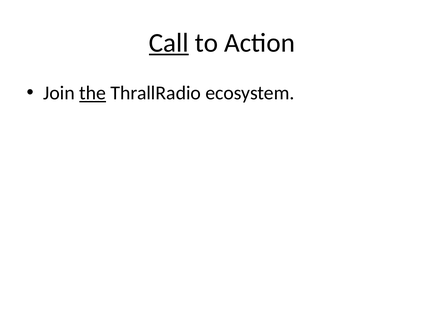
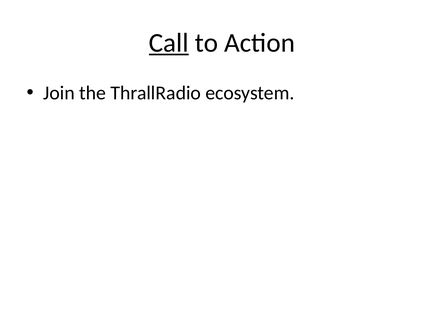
the underline: present -> none (93, 93)
